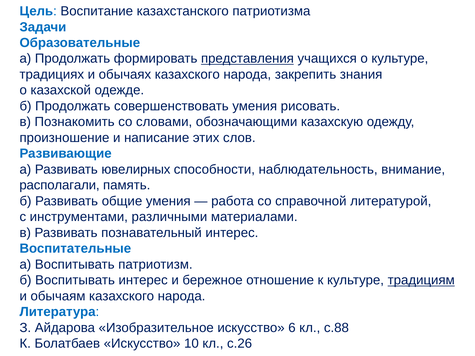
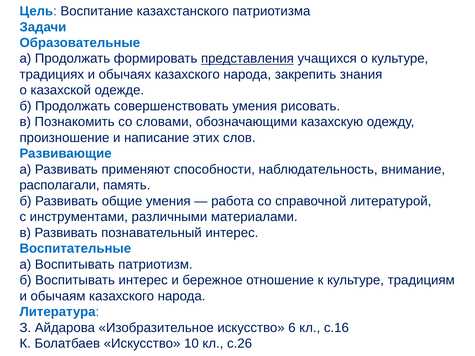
ювелирных: ювелирных -> применяют (136, 170)
традициям underline: present -> none (421, 280)
с.88: с.88 -> с.16 (336, 328)
